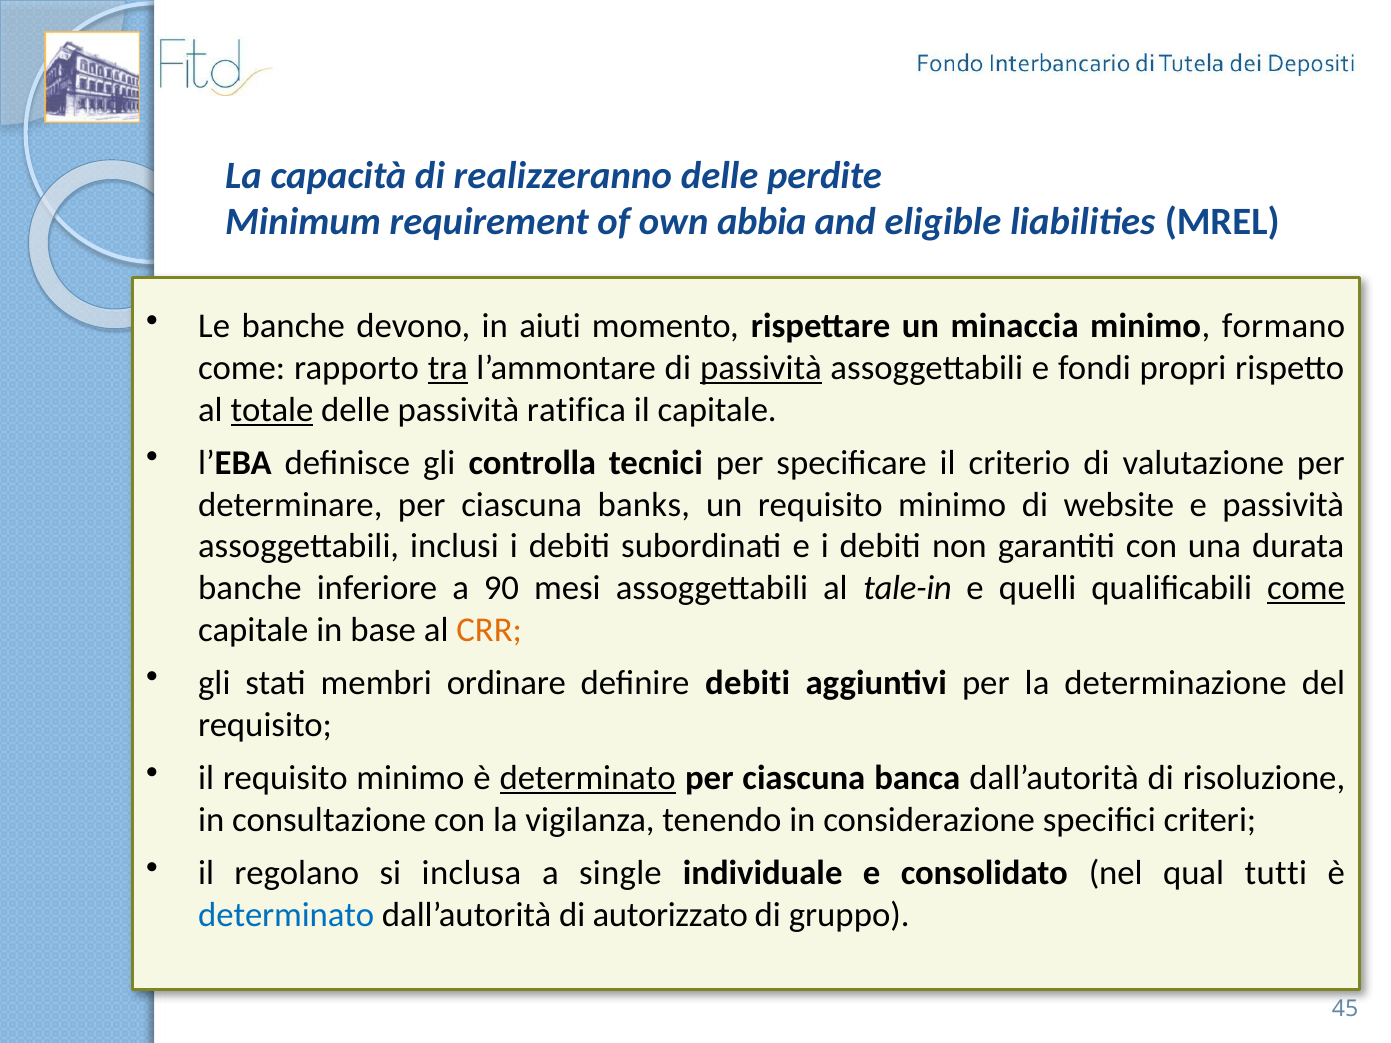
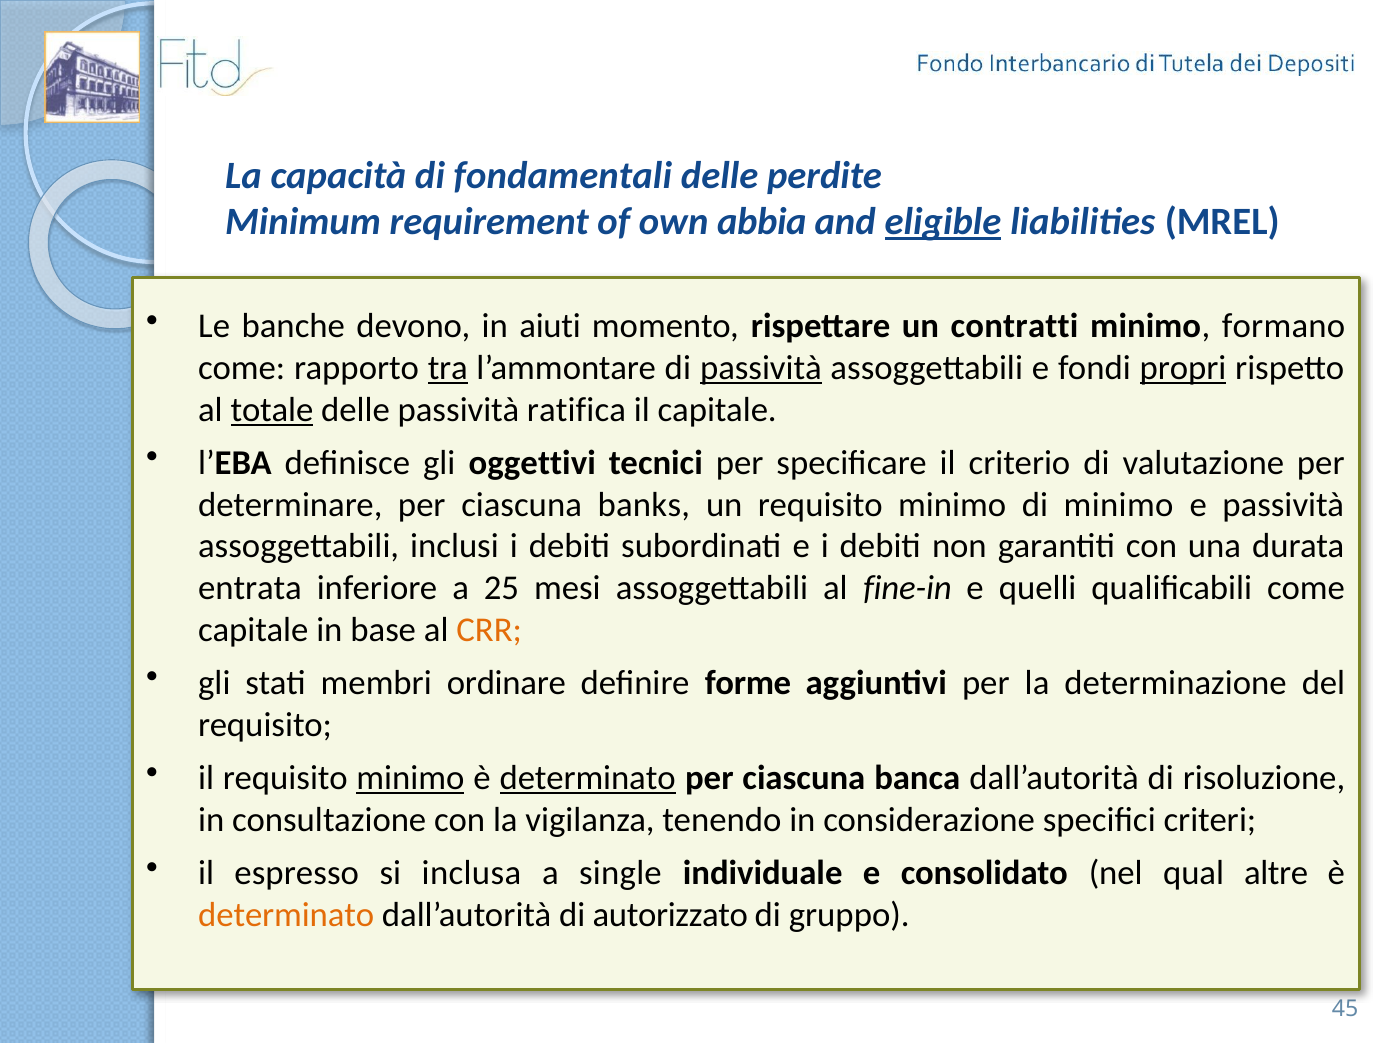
realizzeranno: realizzeranno -> fondamentali (563, 175)
eligible underline: none -> present (943, 222)
minaccia: minaccia -> contratti (1015, 326)
propri underline: none -> present (1183, 368)
controlla: controlla -> oggettivi (532, 463)
di website: website -> minimo (1119, 505)
banche: banche -> entrata (250, 588)
90: 90 -> 25 (501, 588)
tale-in: tale-in -> fine-in (907, 588)
come underline: present -> none (1306, 588)
definire debiti: debiti -> forme (748, 683)
minimo underline: none -> present (410, 778)
regolano: regolano -> espresso (297, 874)
tutti: tutti -> altre (1276, 874)
determinato colour: blue -> orange (286, 915)
